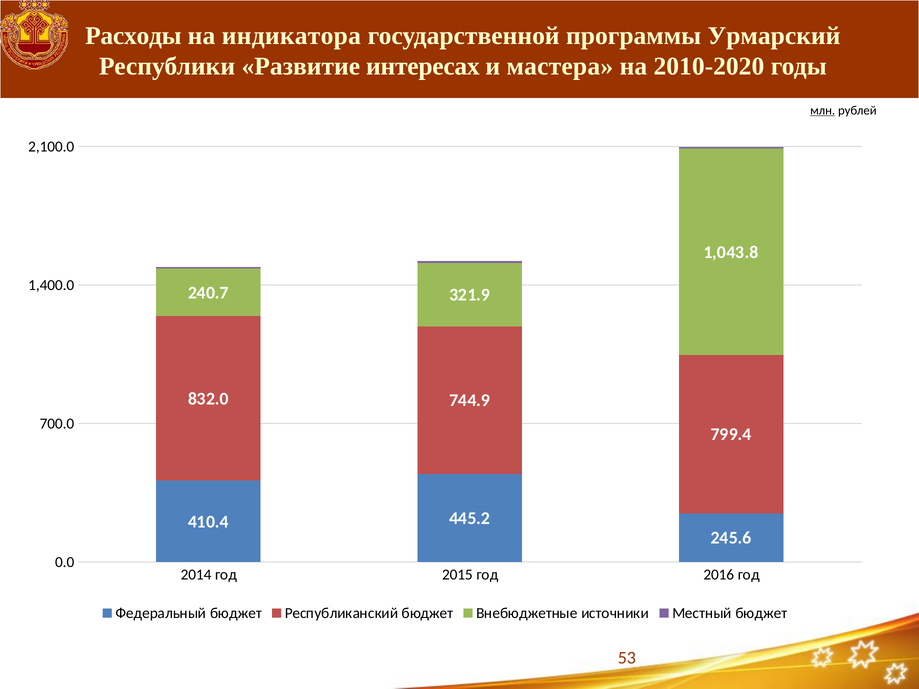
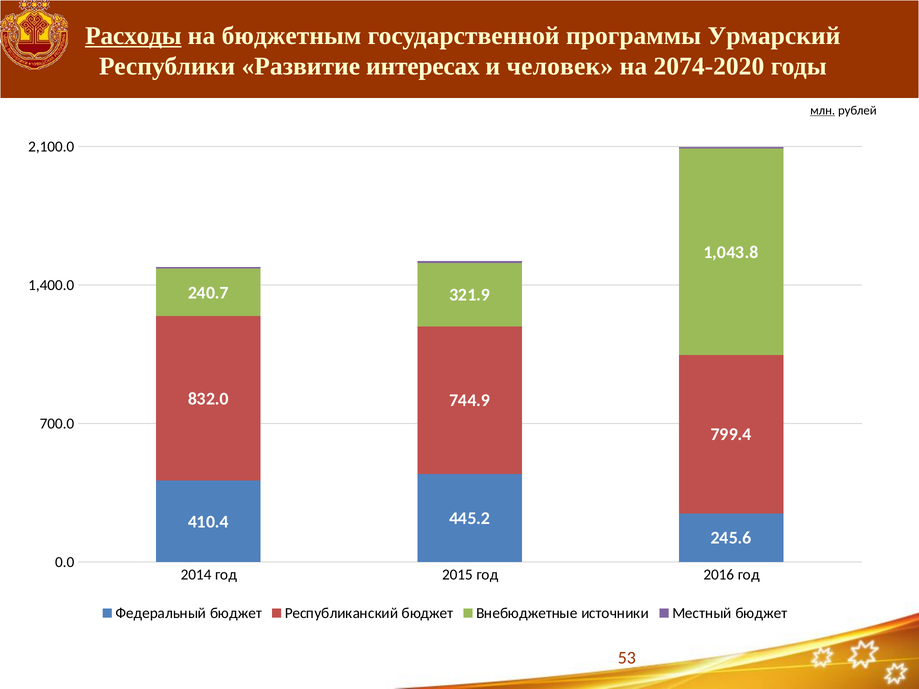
Расходы underline: none -> present (133, 36)
индикатора: индикатора -> бюджетным (291, 36)
мастера: мастера -> человек (560, 66)
2010-2020: 2010-2020 -> 2074-2020 (709, 66)
